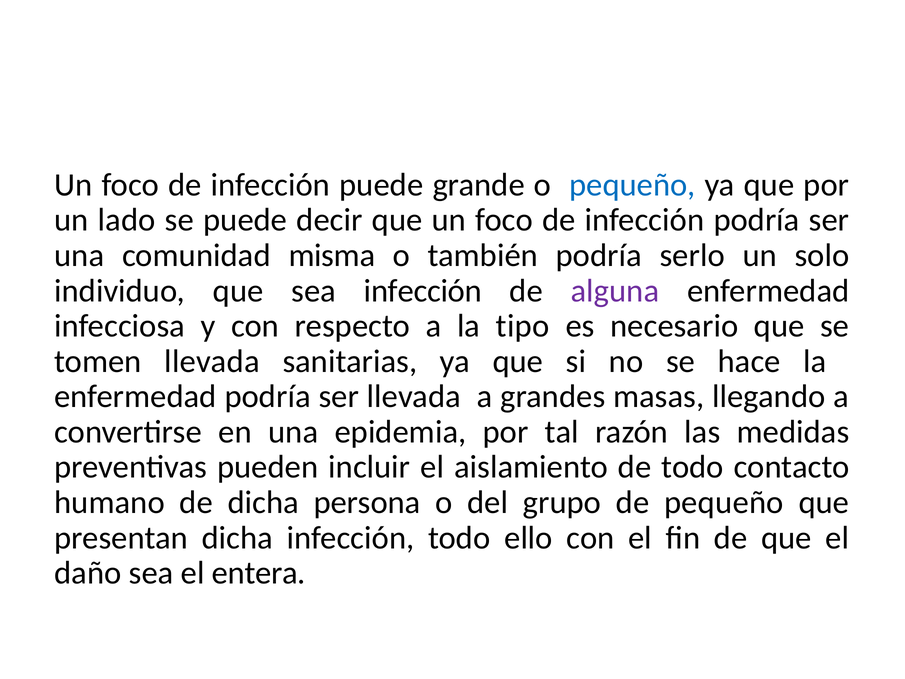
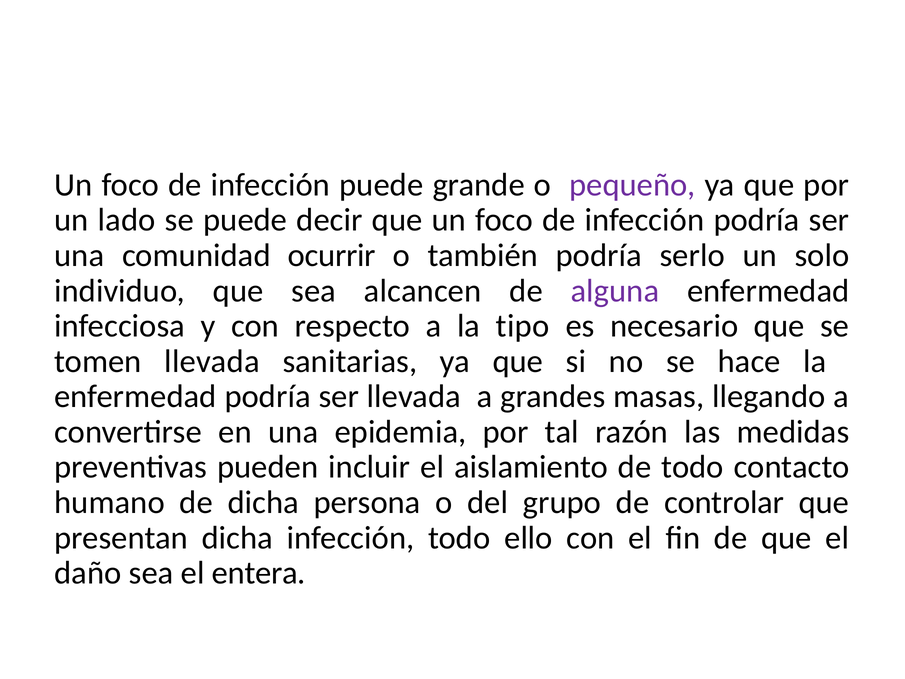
pequeño colour: blue -> purple (632, 185)
misma: misma -> ocurrir (332, 255)
sea infección: infección -> alcancen (423, 291)
de pequeño: pequeño -> controlar (724, 502)
